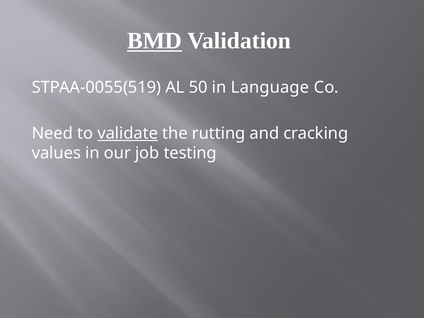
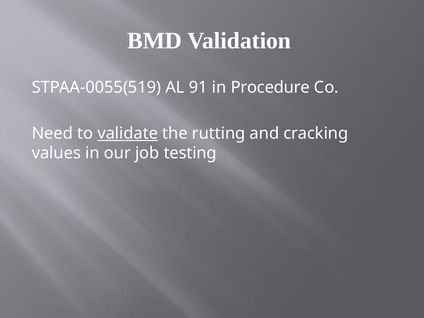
BMD underline: present -> none (154, 41)
50: 50 -> 91 (198, 87)
Language: Language -> Procedure (270, 87)
